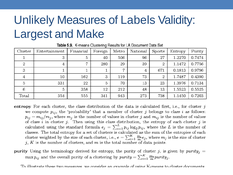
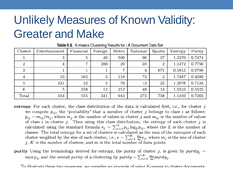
Labels: Labels -> Known (138, 20)
Largest: Largest -> Greater (33, 34)
